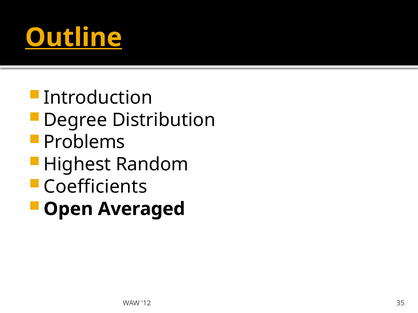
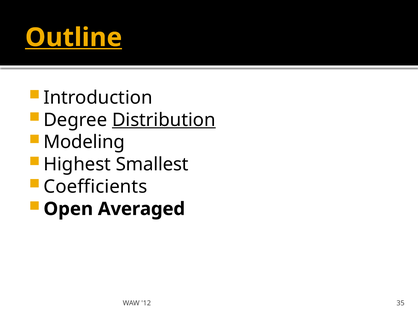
Distribution underline: none -> present (164, 120)
Problems: Problems -> Modeling (84, 142)
Random: Random -> Smallest (152, 165)
